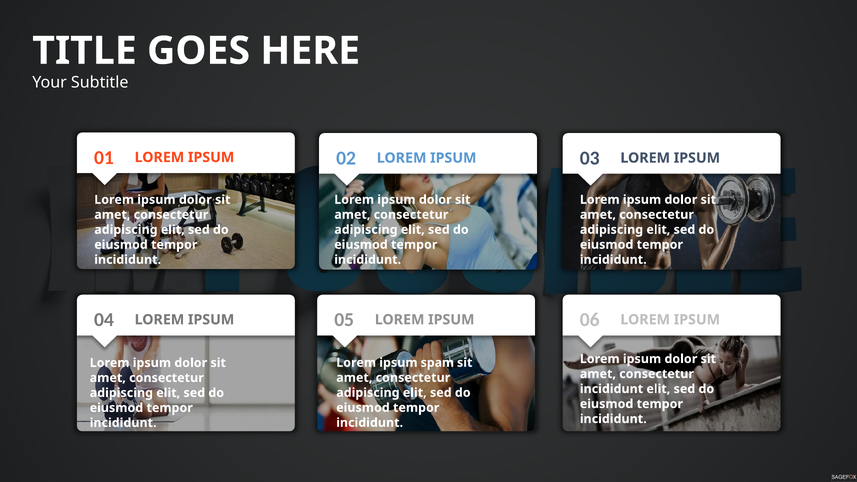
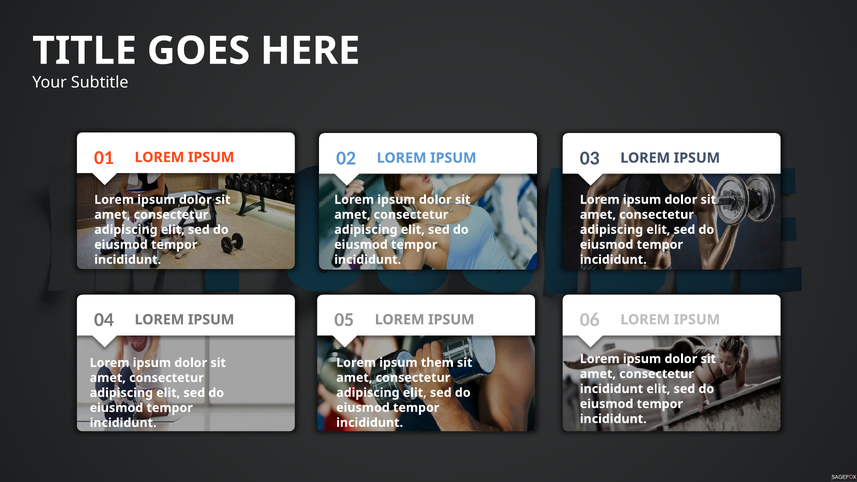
spam: spam -> them (437, 363)
